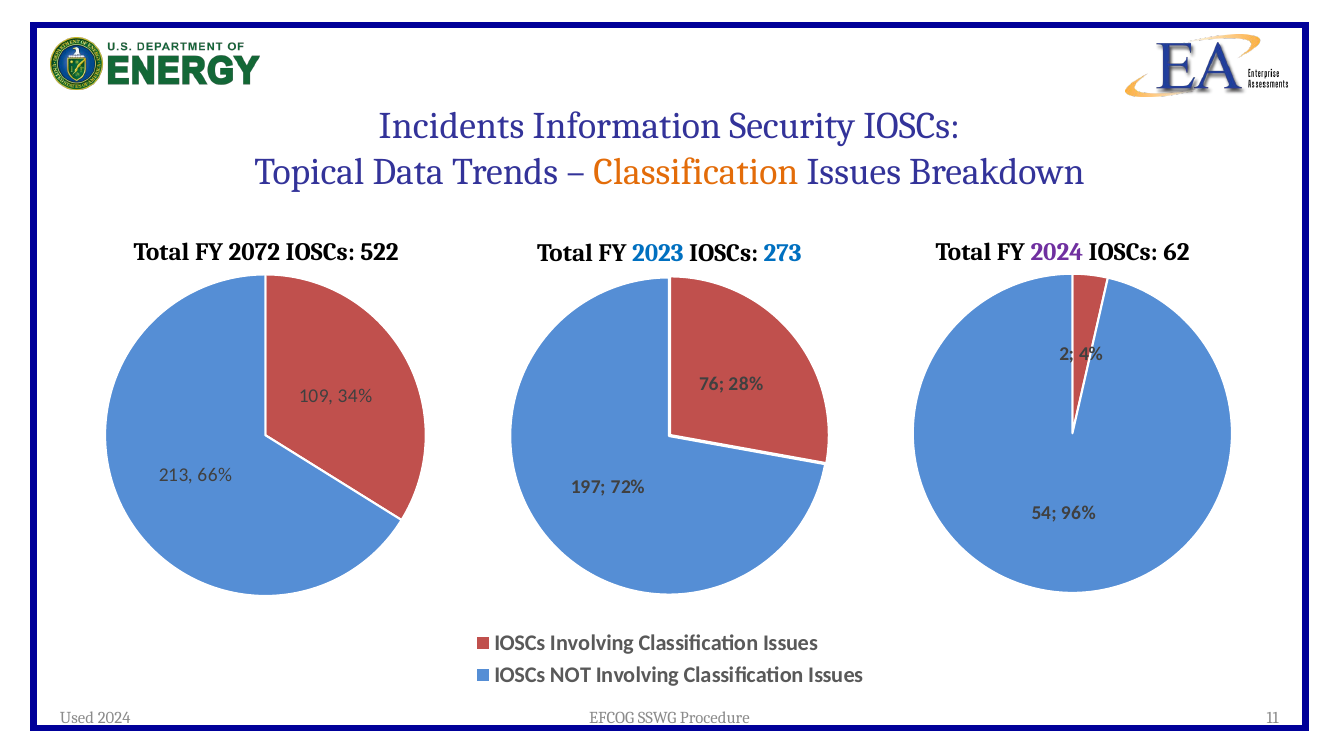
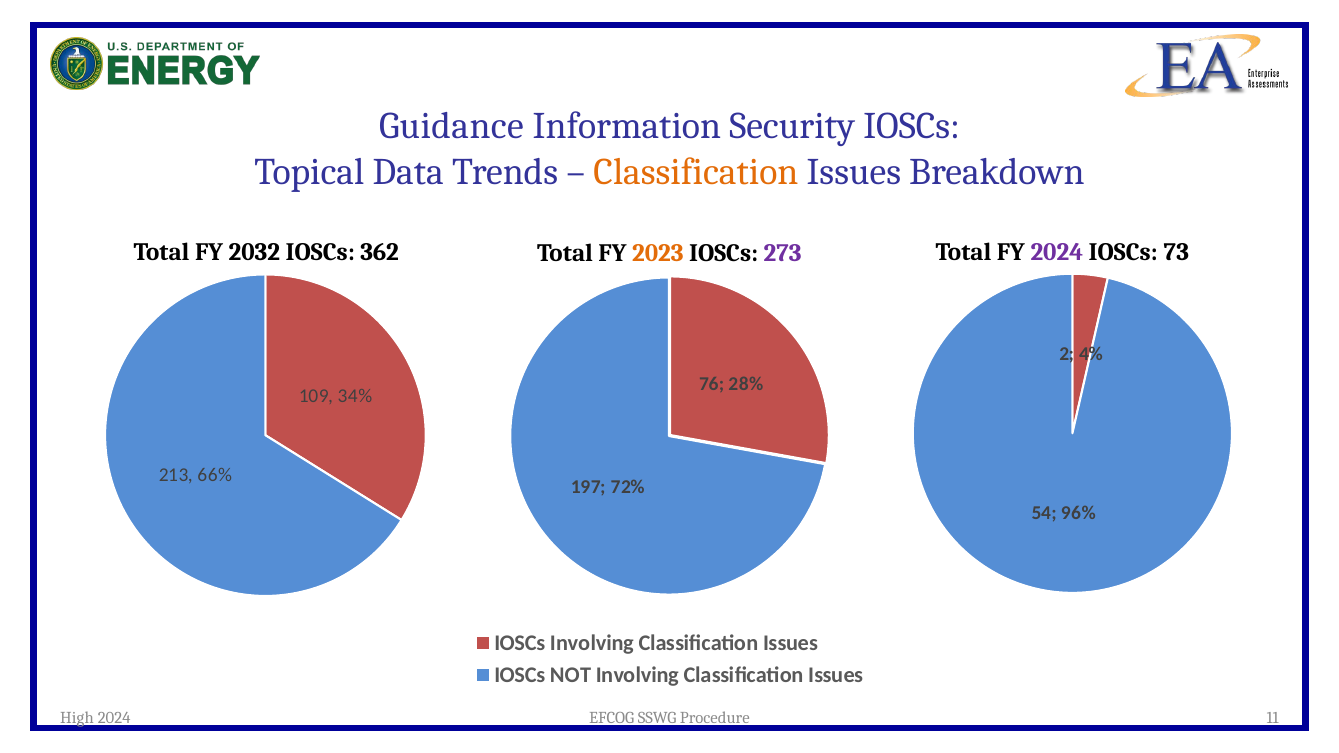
Incidents: Incidents -> Guidance (451, 126)
2072: 2072 -> 2032 (254, 253)
522: 522 -> 362 (379, 253)
62: 62 -> 73 (1176, 253)
2023 colour: blue -> orange (658, 253)
273 colour: blue -> purple (783, 253)
Used: Used -> High (77, 719)
